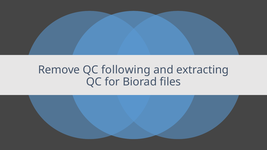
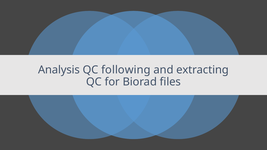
Remove: Remove -> Analysis (59, 70)
